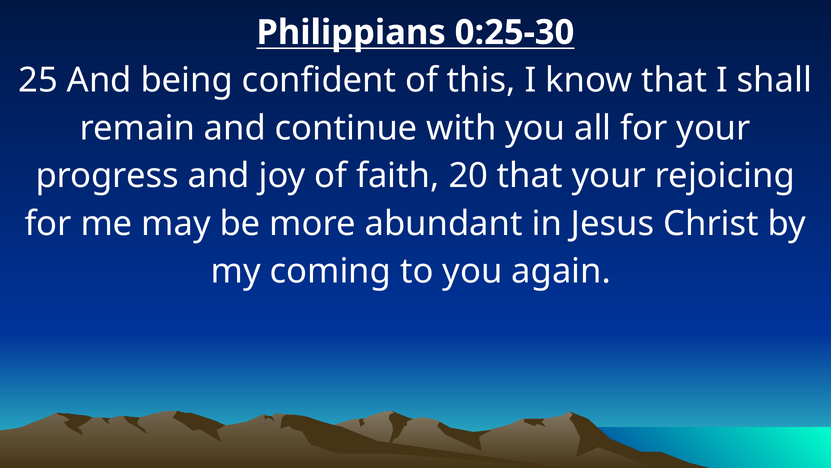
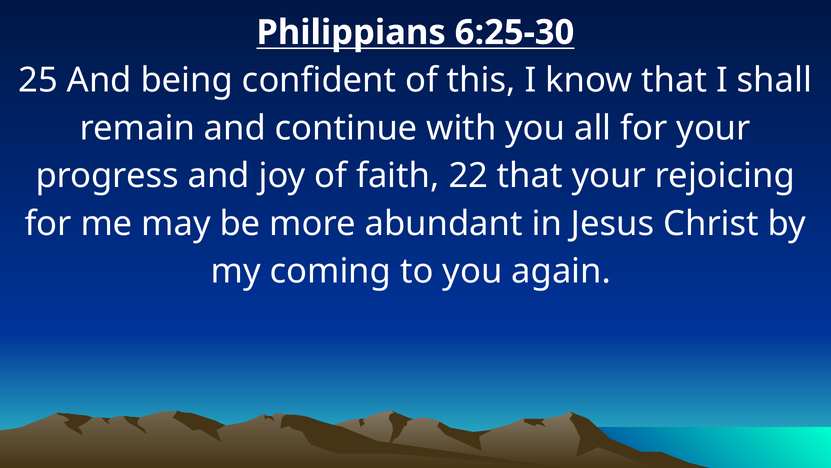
0:25-30: 0:25-30 -> 6:25-30 (514, 32)
20: 20 -> 22 (468, 176)
